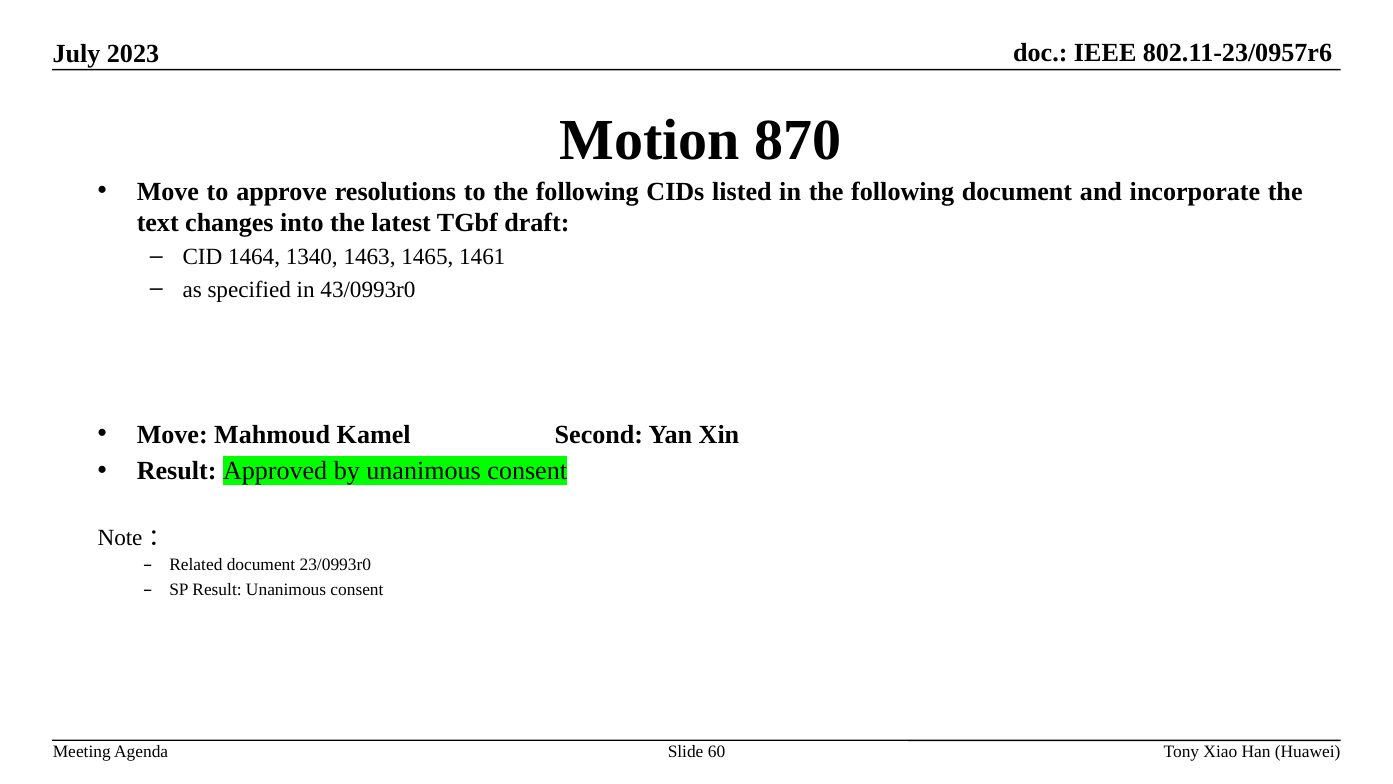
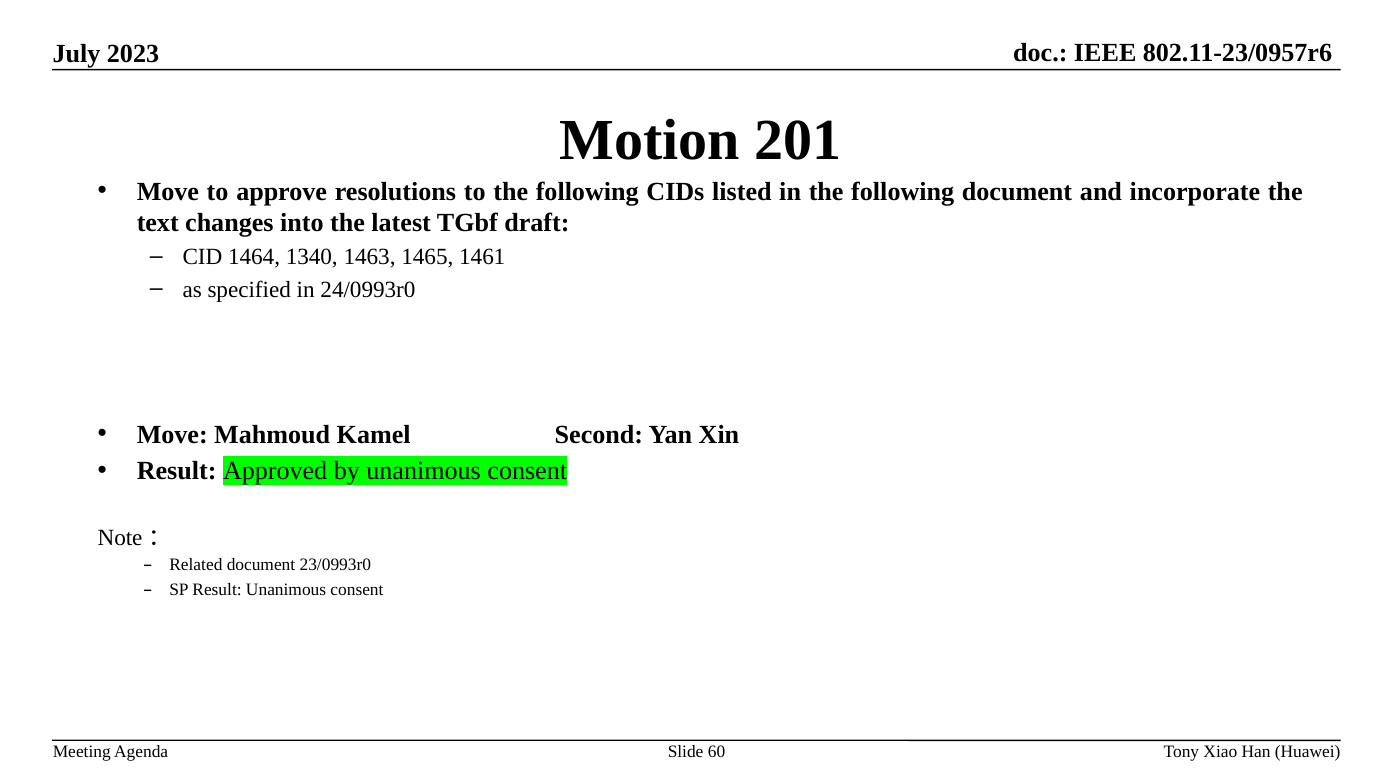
870: 870 -> 201 (798, 140)
43/0993r0: 43/0993r0 -> 24/0993r0 (368, 290)
